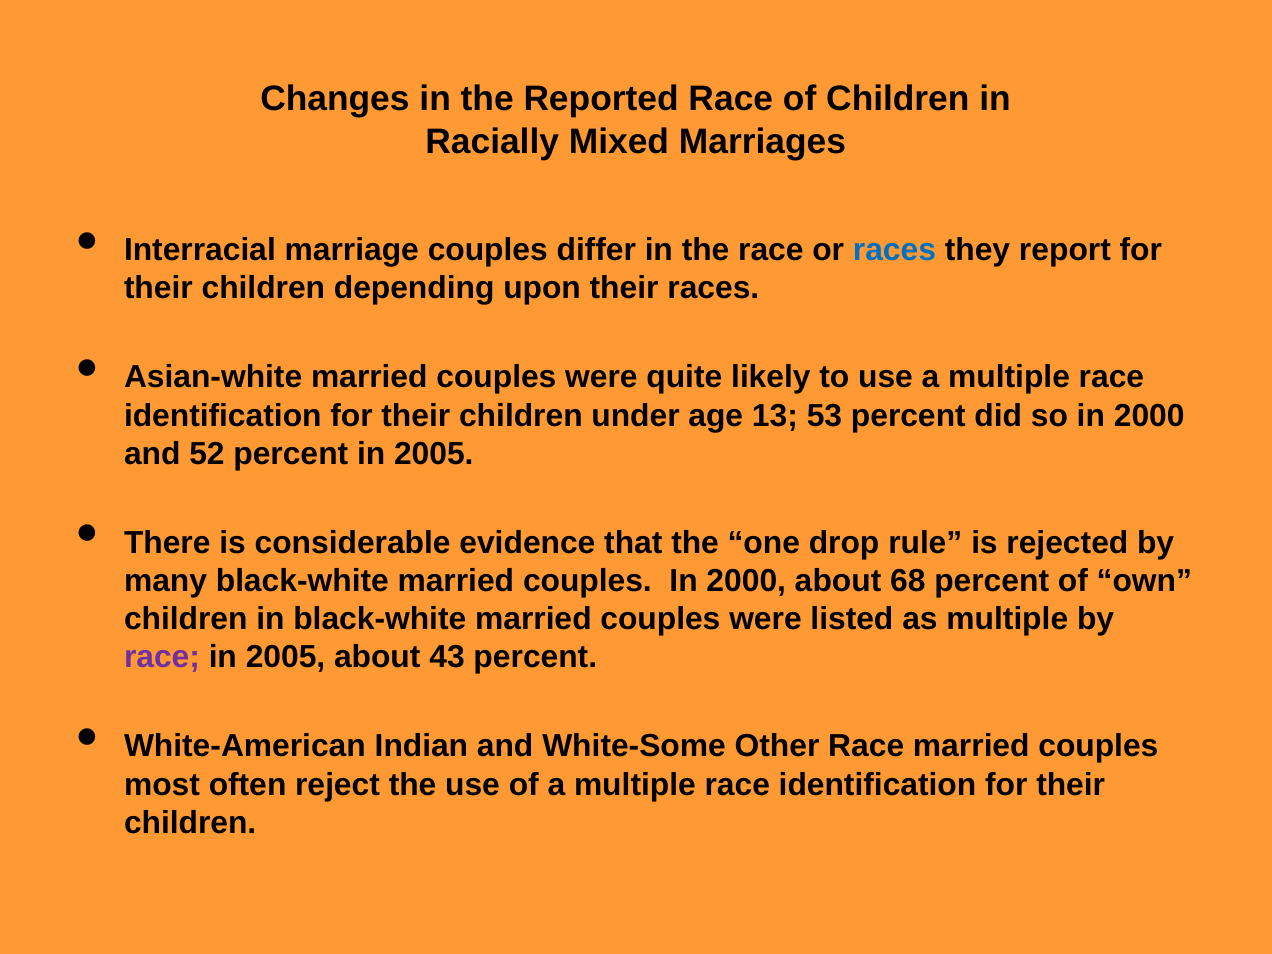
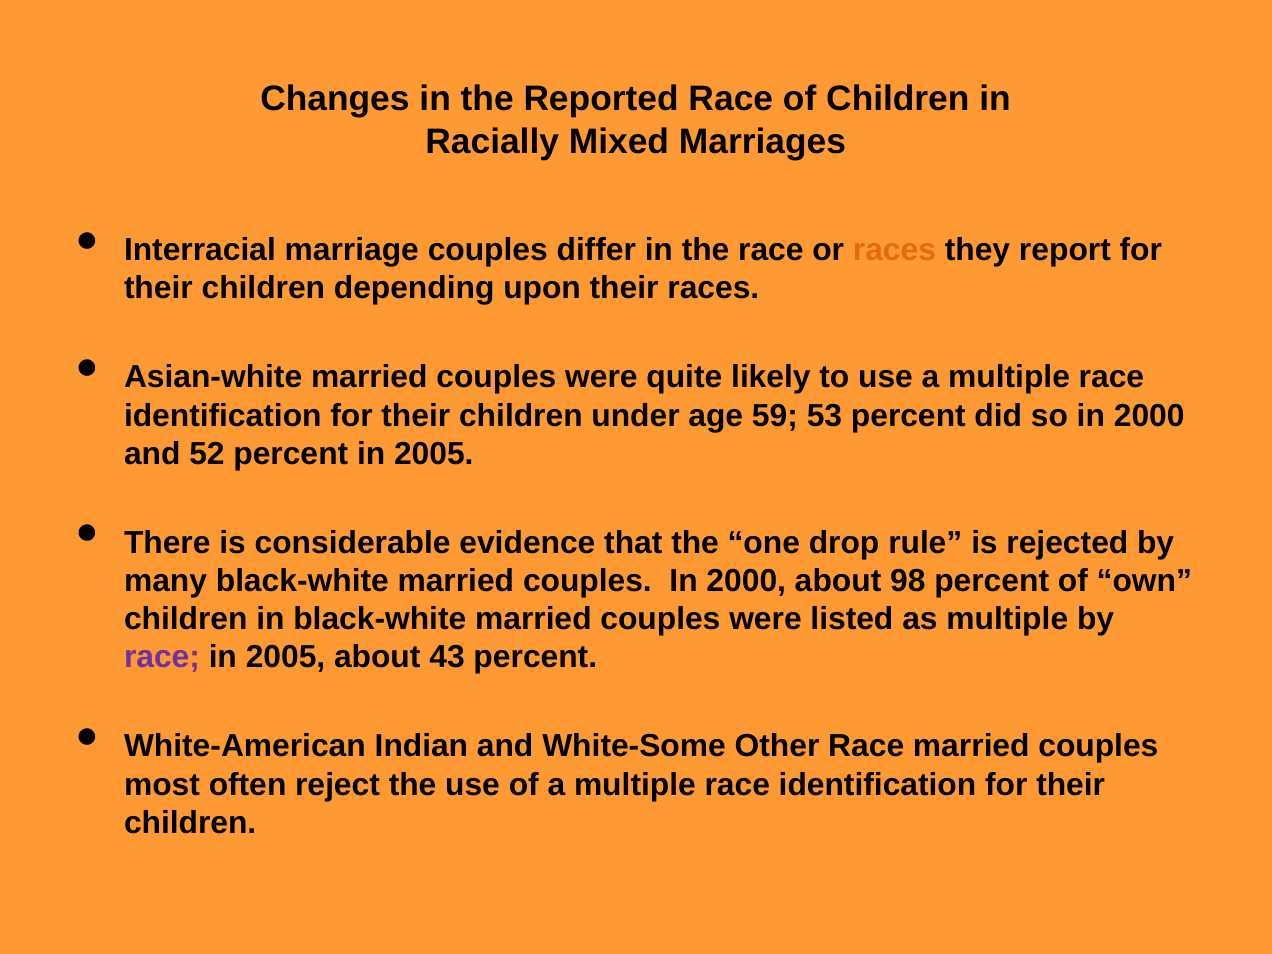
races colour: blue -> orange (894, 250)
13: 13 -> 59 (775, 416)
68: 68 -> 98 (908, 581)
